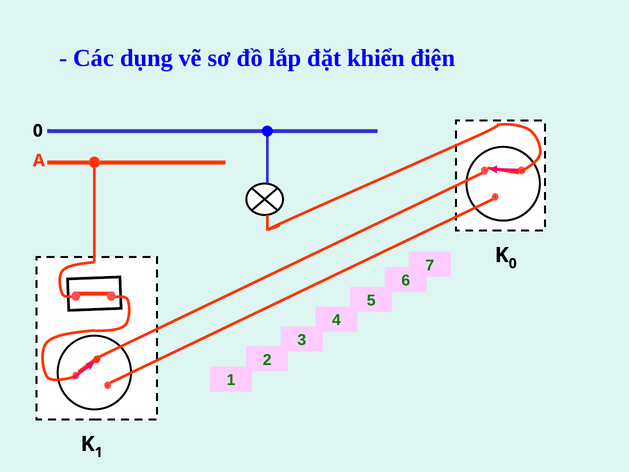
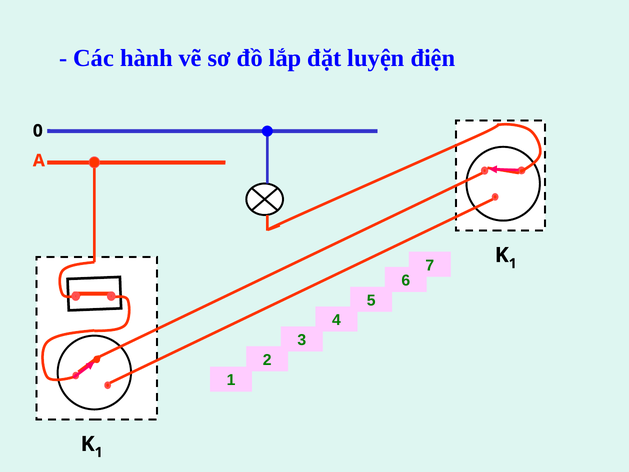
dụng: dụng -> hành (146, 58)
khiển: khiển -> luyện (376, 58)
0: 0 -> 1 (513, 263)
